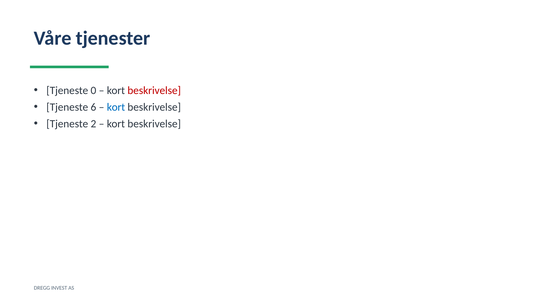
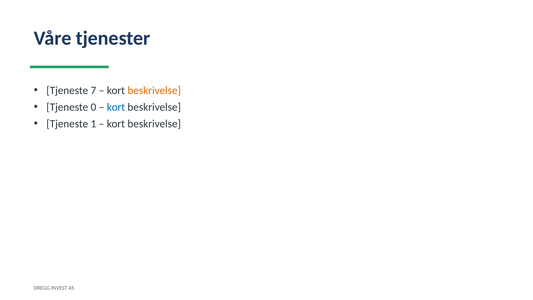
0: 0 -> 7 (93, 90)
beskrivelse colour: red -> orange (154, 90)
6: 6 -> 0 (93, 107)
2: 2 -> 1 (93, 124)
